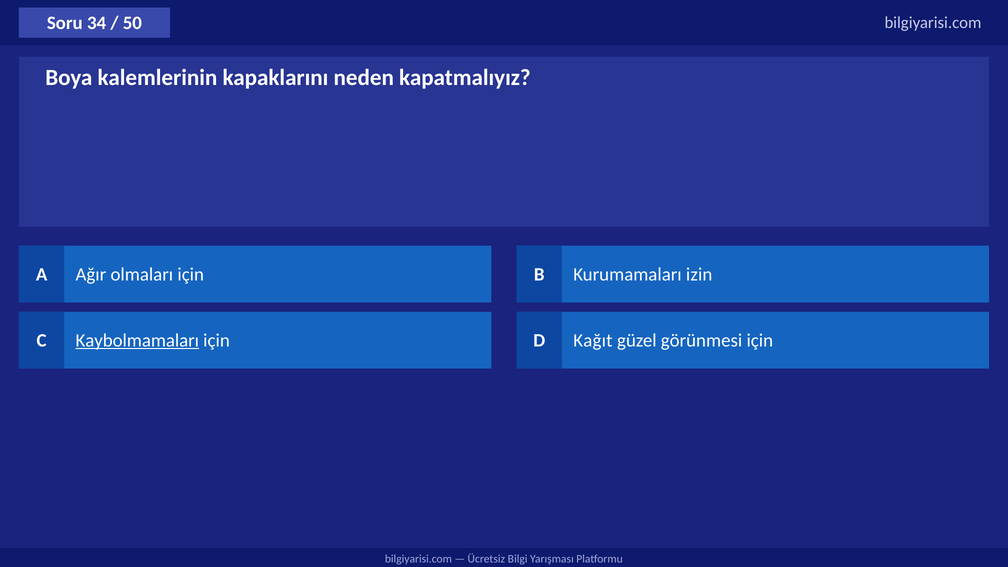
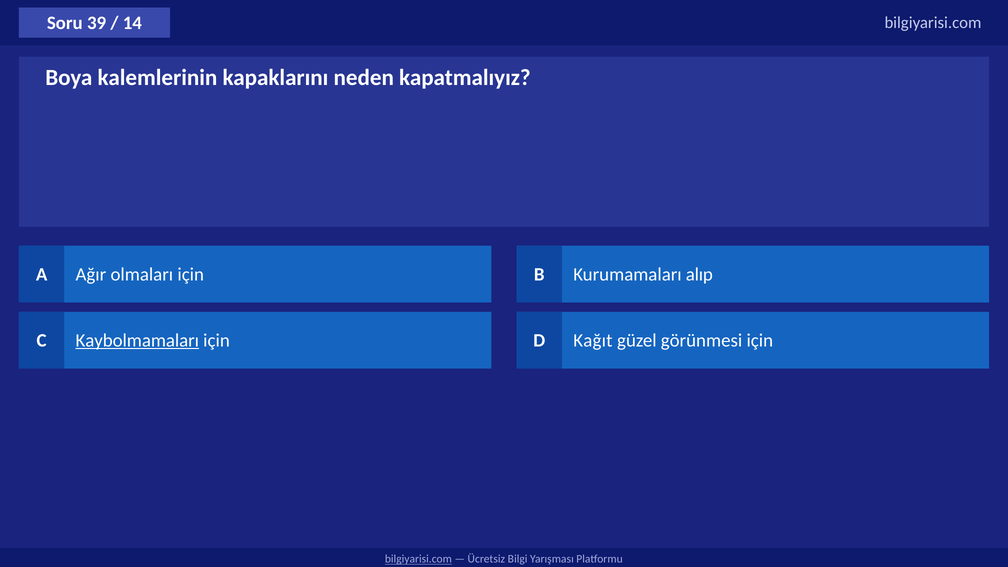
34: 34 -> 39 (97, 23)
50: 50 -> 14 (132, 23)
izin: izin -> alıp (699, 274)
bilgiyarisi.com underline: none -> present (418, 559)
